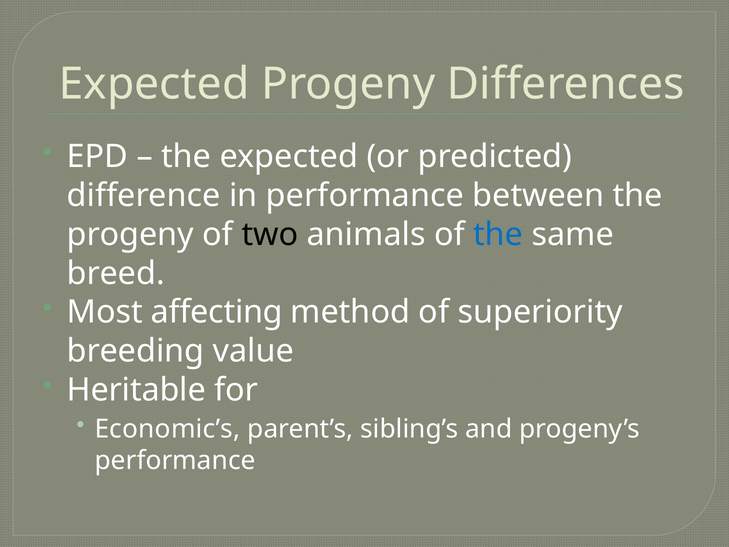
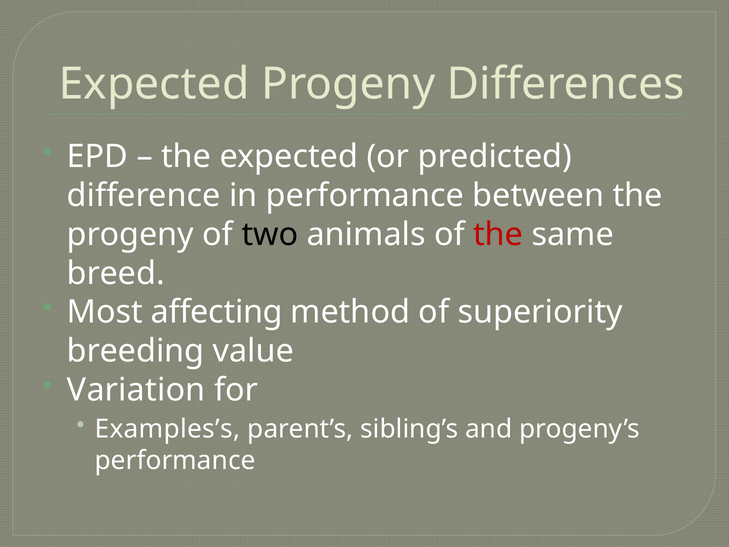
the colour: blue -> red (498, 234)
Heritable: Heritable -> Variation (136, 390)
Economic’s: Economic’s -> Examples’s (167, 429)
